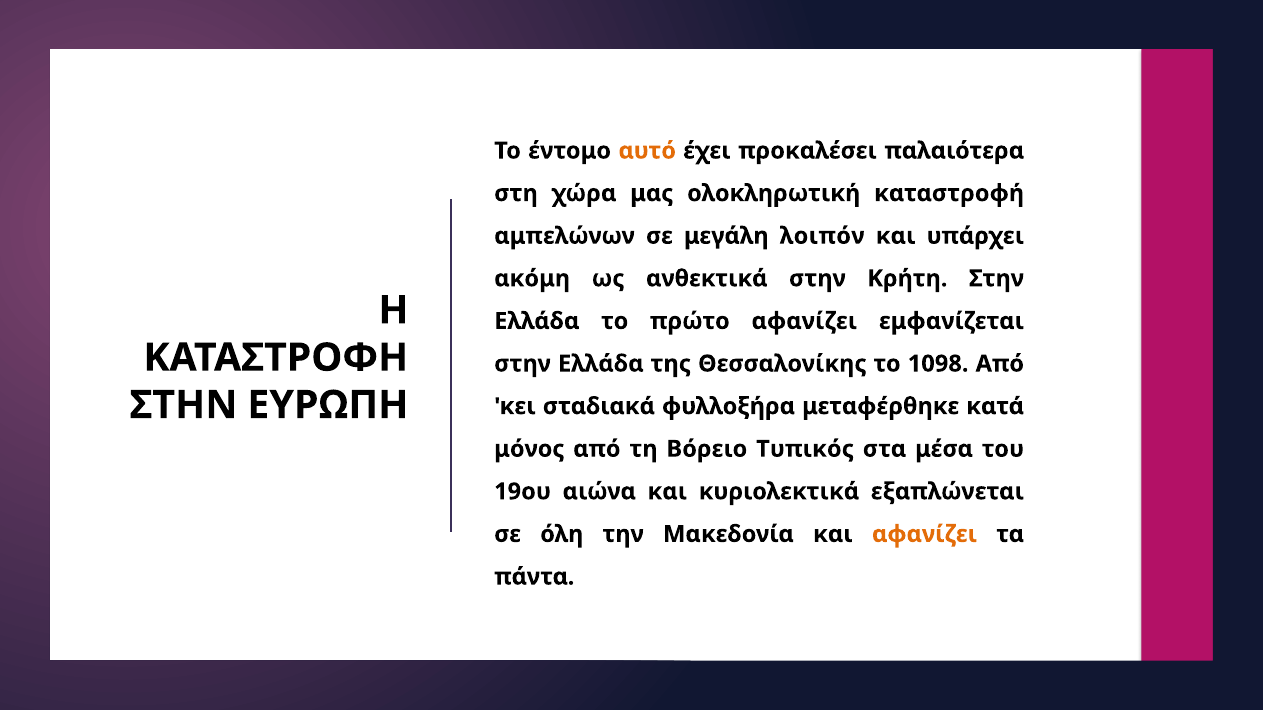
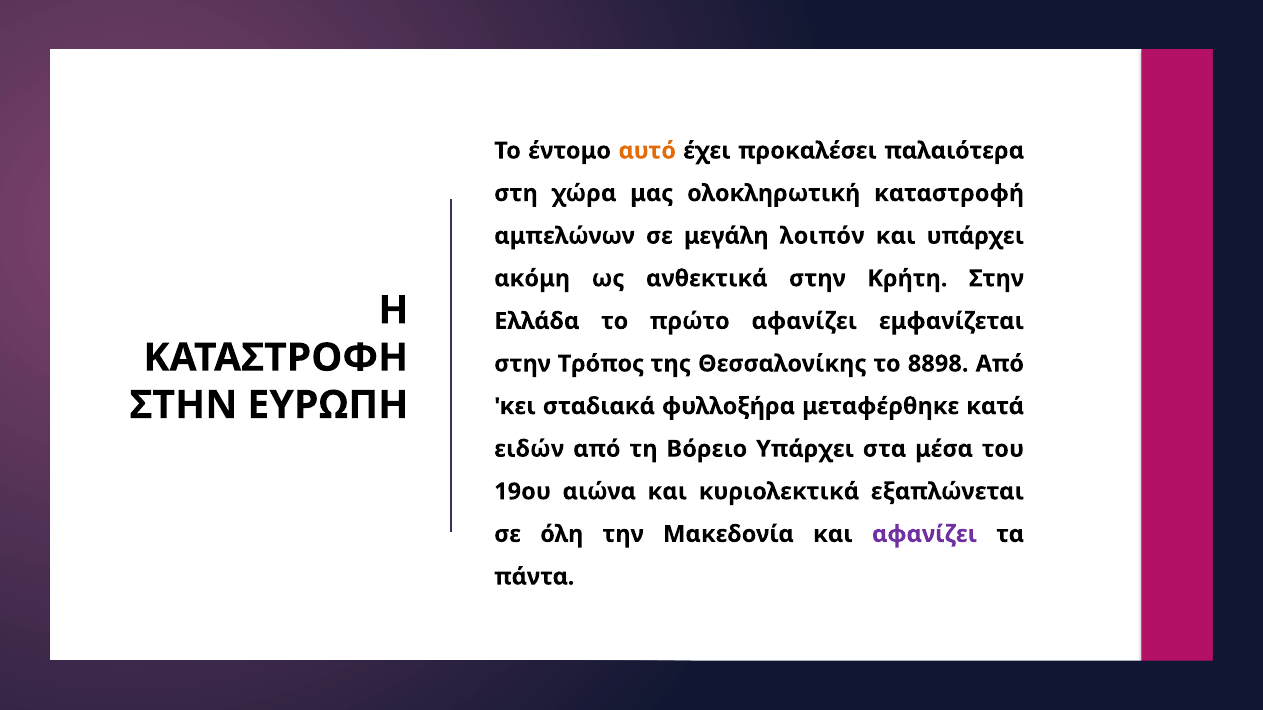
Ελλάδα: Ελλάδα -> Τρόπος (601, 364)
1098: 1098 -> 8898 (938, 364)
μόνος: μόνος -> ειδών (529, 449)
Βόρειο Τυπικός: Τυπικός -> Υπάρχει (805, 449)
αφανίζει colour: orange -> purple (924, 534)
